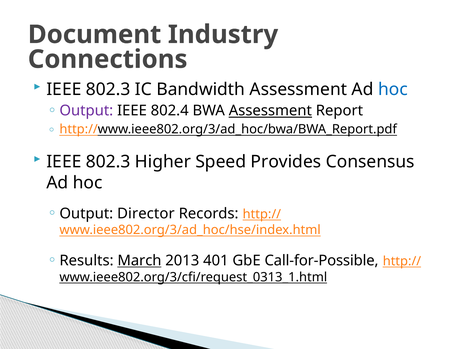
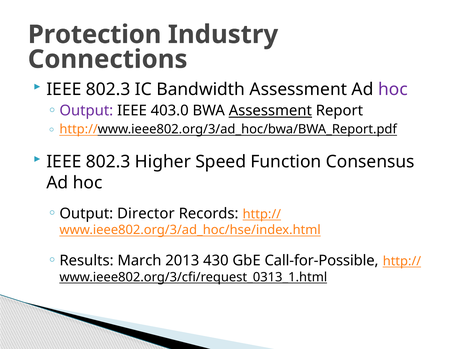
Document: Document -> Protection (95, 34)
hoc colour: blue -> purple (393, 89)
802.4: 802.4 -> 403.0 (170, 111)
Provides: Provides -> Function (286, 162)
March underline: present -> none (139, 260)
401: 401 -> 430 (216, 260)
